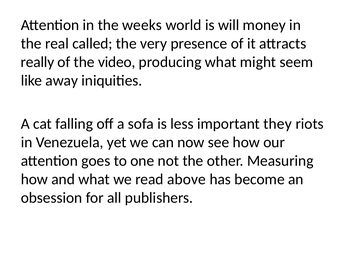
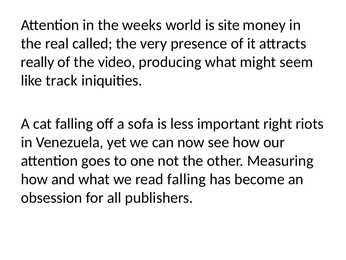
will: will -> site (229, 25)
away: away -> track (62, 80)
they: they -> right (278, 124)
read above: above -> falling (186, 179)
